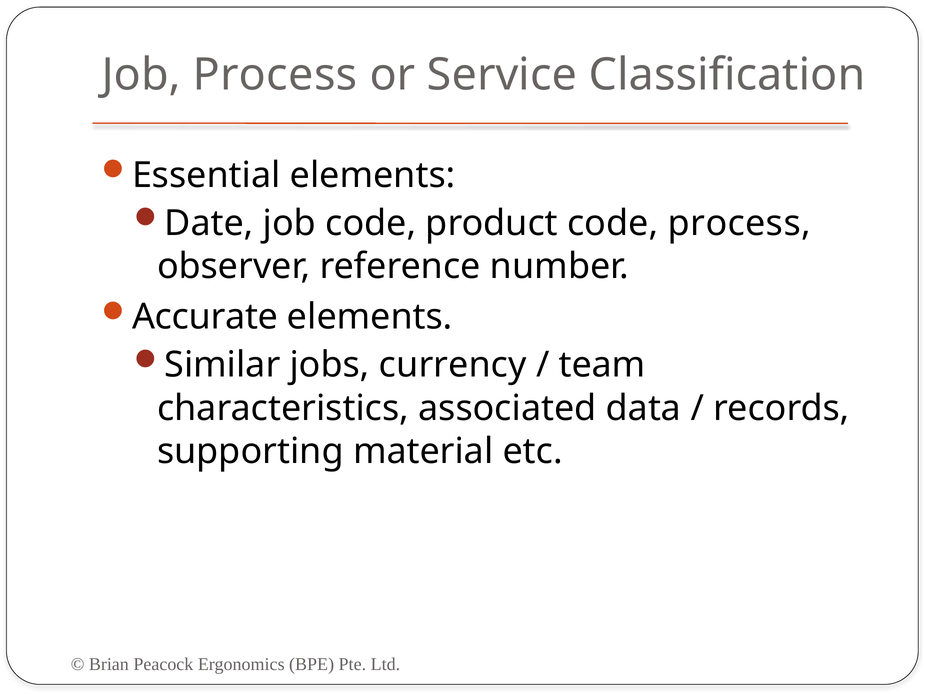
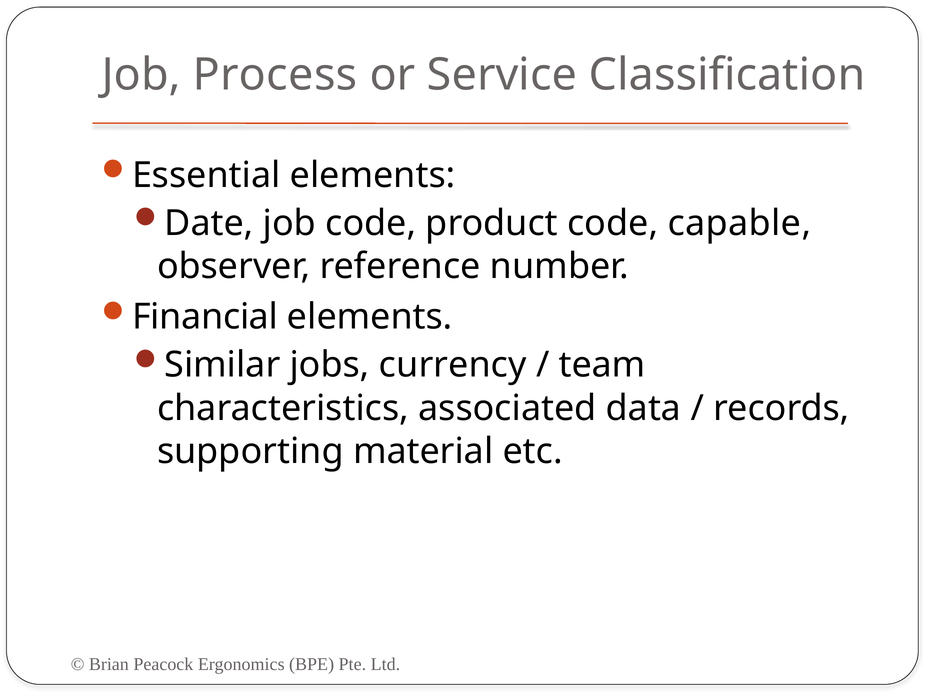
code process: process -> capable (739, 223)
Accurate: Accurate -> Financial (205, 317)
